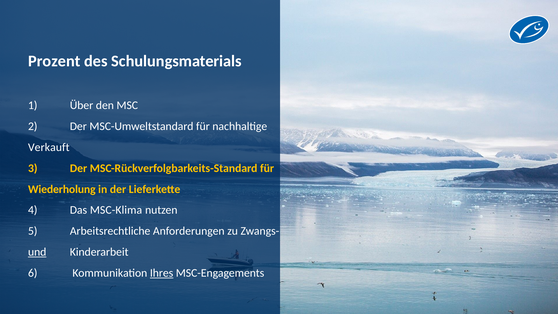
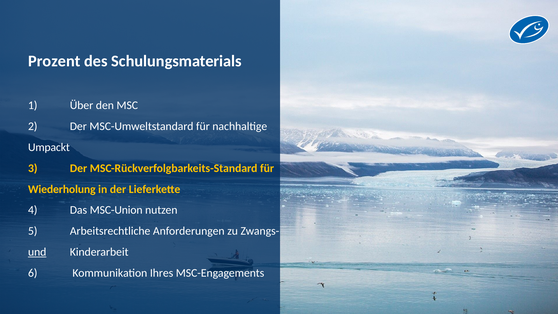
Verkauft: Verkauft -> Umpackt (49, 147)
MSC-Klima: MSC-Klima -> MSC-Union (116, 210)
Ihres underline: present -> none (162, 273)
